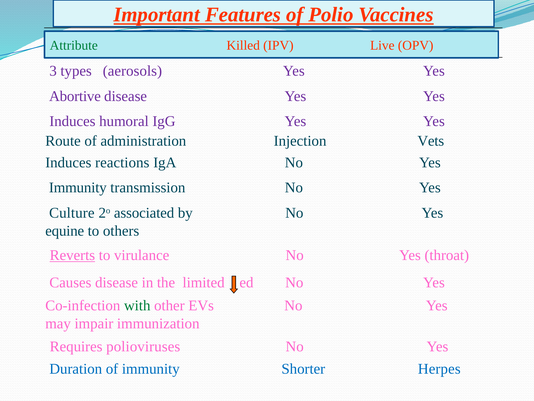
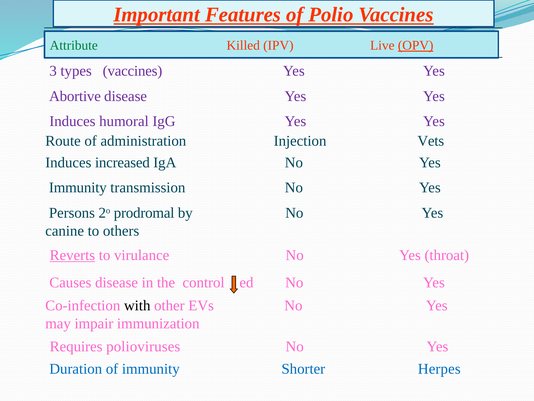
OPV underline: none -> present (416, 45)
types aerosols: aerosols -> vaccines (133, 71)
reactions: reactions -> increased (122, 162)
Culture: Culture -> Persons (72, 213)
associated: associated -> prodromal (144, 213)
equine: equine -> canine (65, 231)
limited: limited -> control (204, 282)
with colour: green -> black (137, 305)
